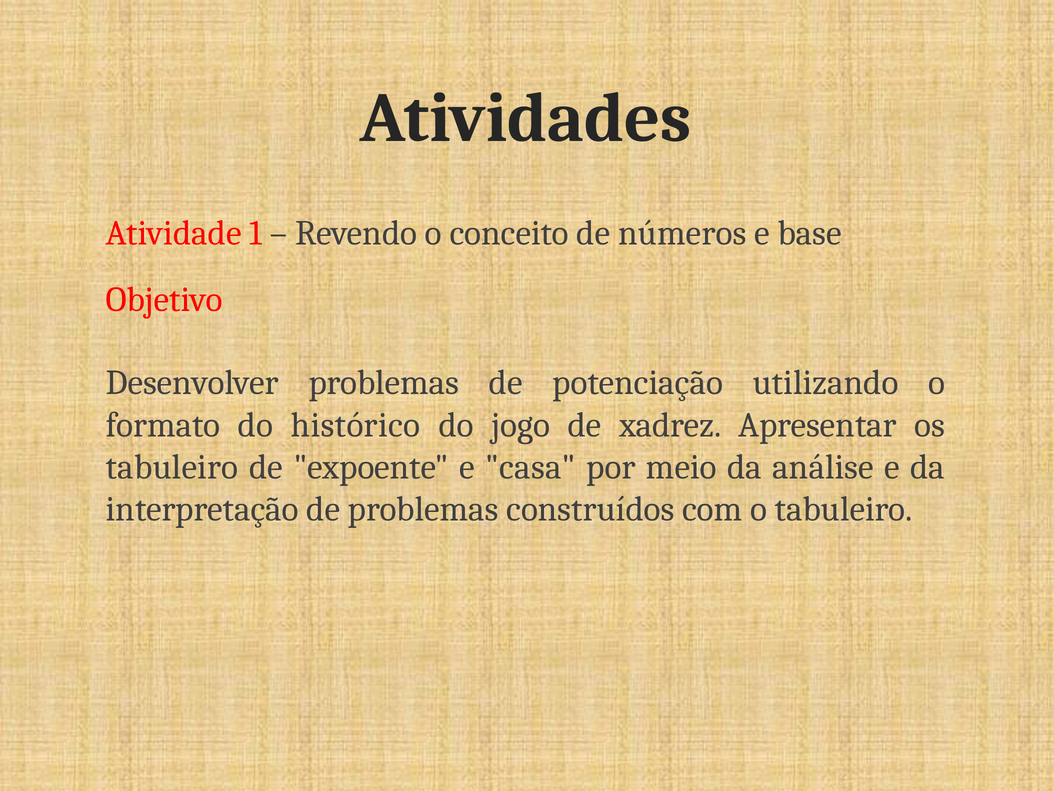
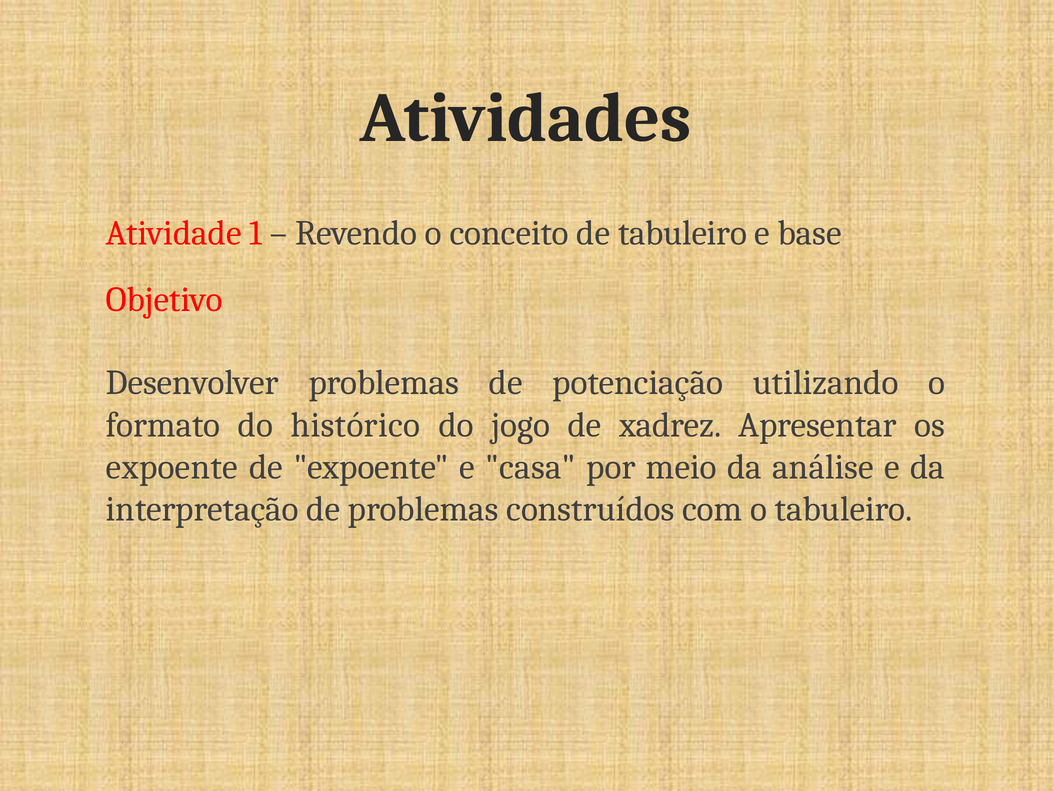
de números: números -> tabuleiro (683, 233)
tabuleiro: tabuleiro -> expoente (172, 467)
